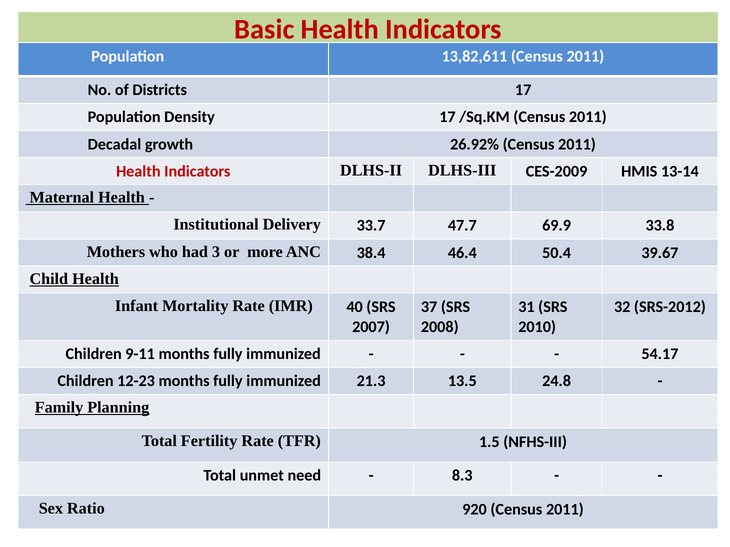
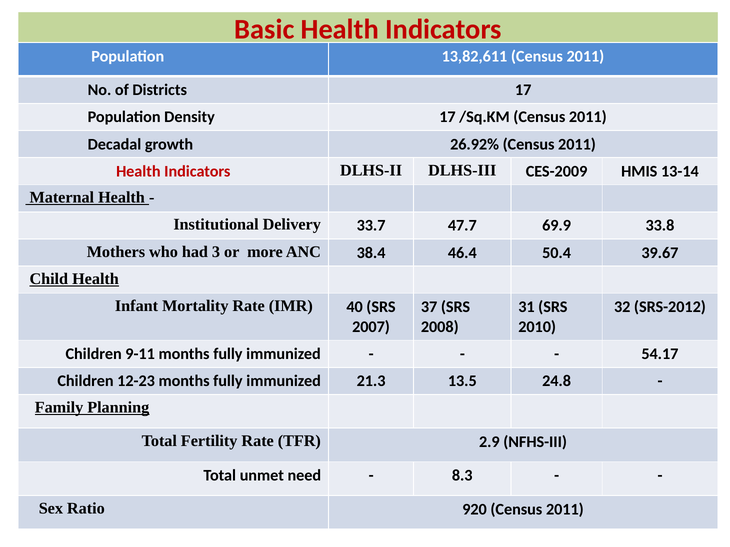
1.5: 1.5 -> 2.9 (489, 442)
